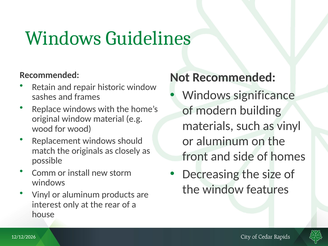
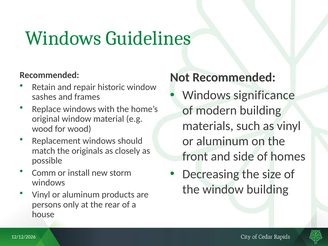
window features: features -> building (267, 189)
interest: interest -> persons (47, 205)
